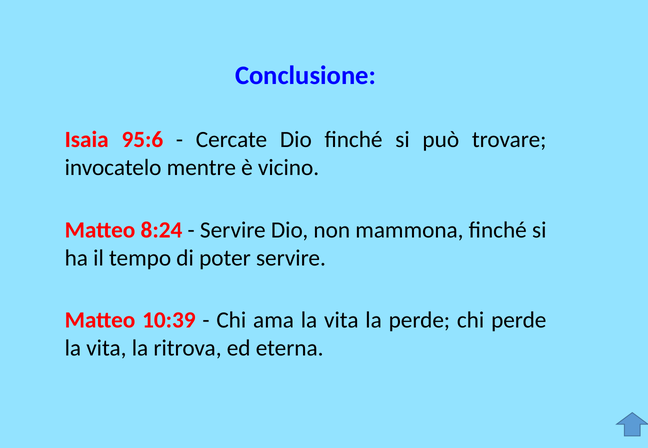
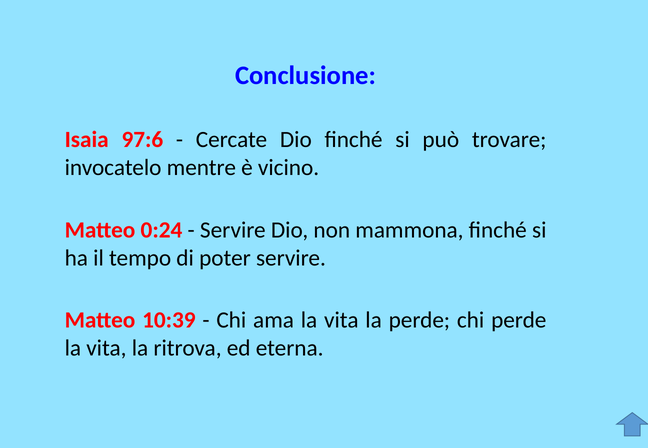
95:6: 95:6 -> 97:6 (142, 140)
8:24: 8:24 -> 0:24 (161, 230)
